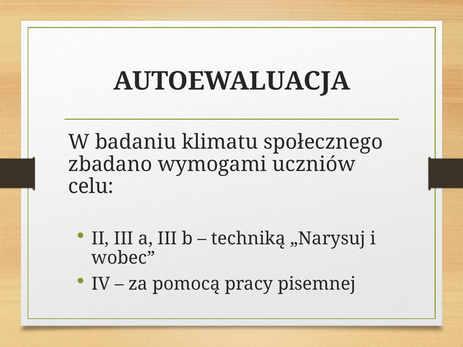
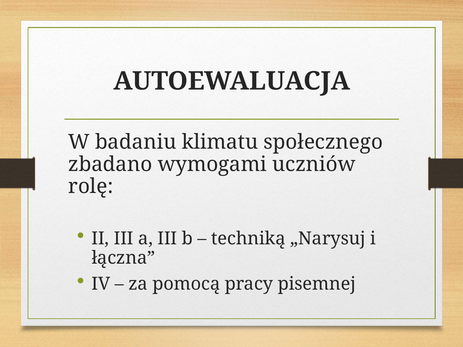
celu: celu -> rolę (91, 187)
wobec: wobec -> łączna (123, 258)
